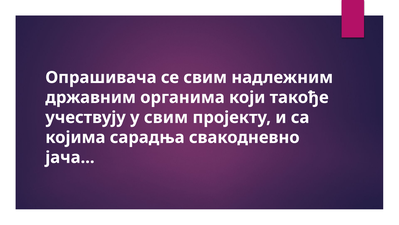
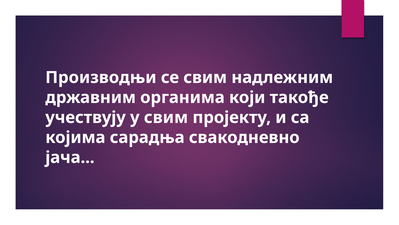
Опрашивача: Опрашивача -> Производњи (101, 77)
